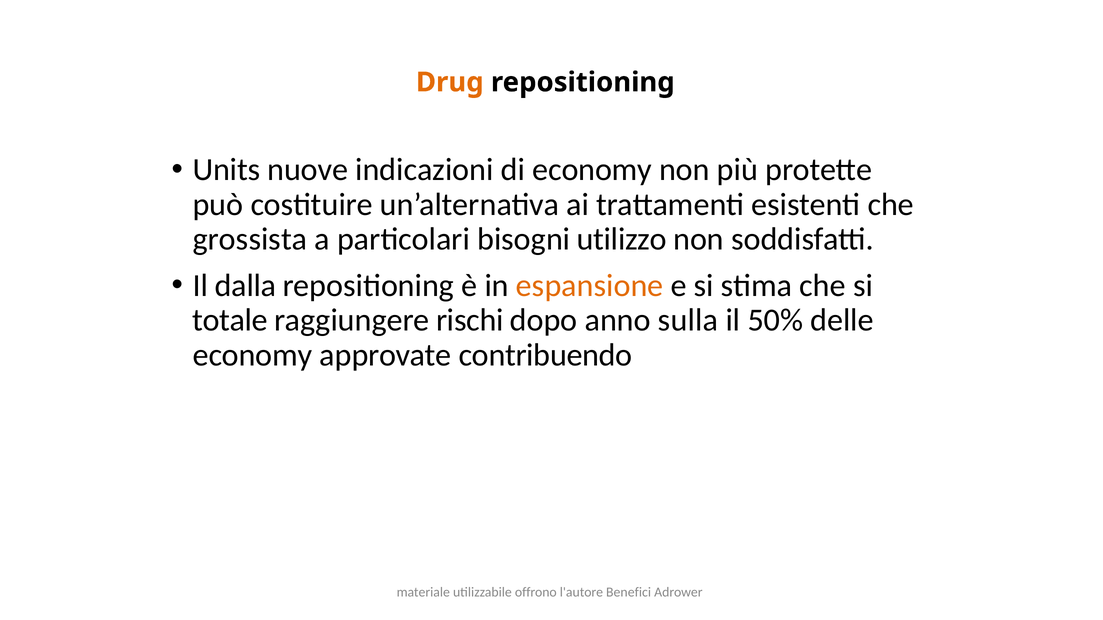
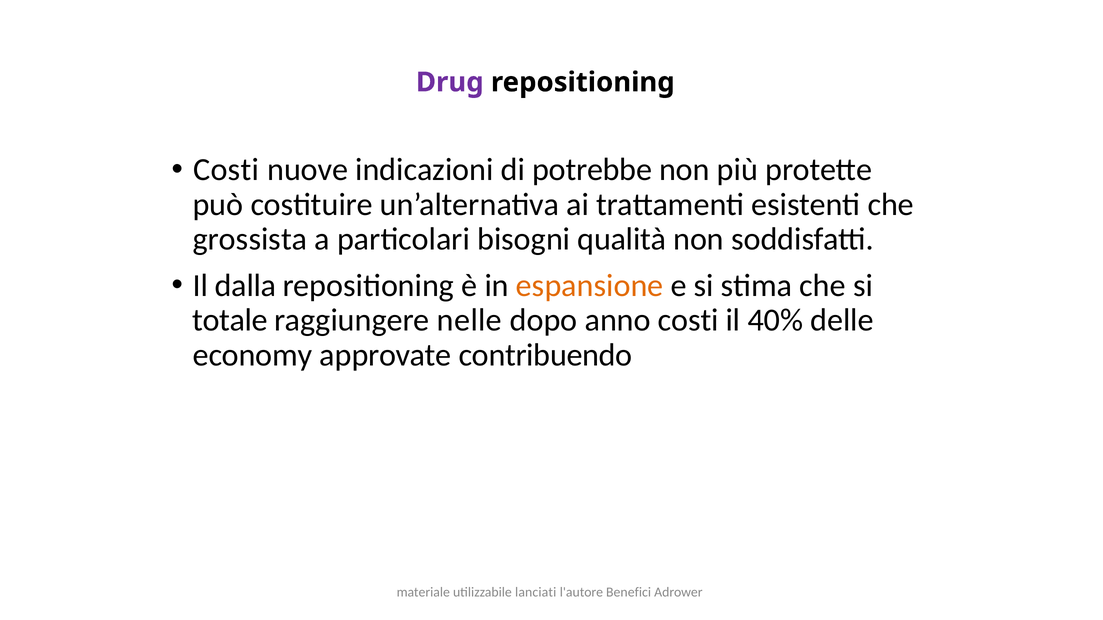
Drug colour: orange -> purple (450, 82)
Units: Units -> Costi (226, 170)
di economy: economy -> potrebbe (592, 170)
utilizzo: utilizzo -> qualità (622, 239)
rischi: rischi -> nelle (469, 320)
anno sulla: sulla -> costi (688, 320)
50%: 50% -> 40% (775, 320)
offrono: offrono -> lanciati (536, 592)
